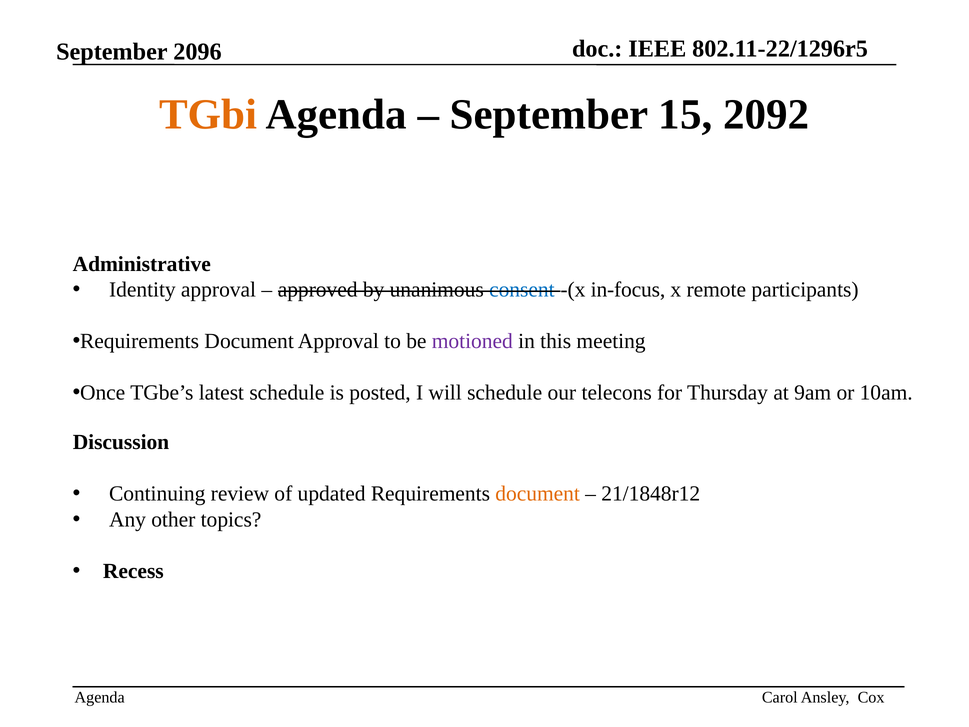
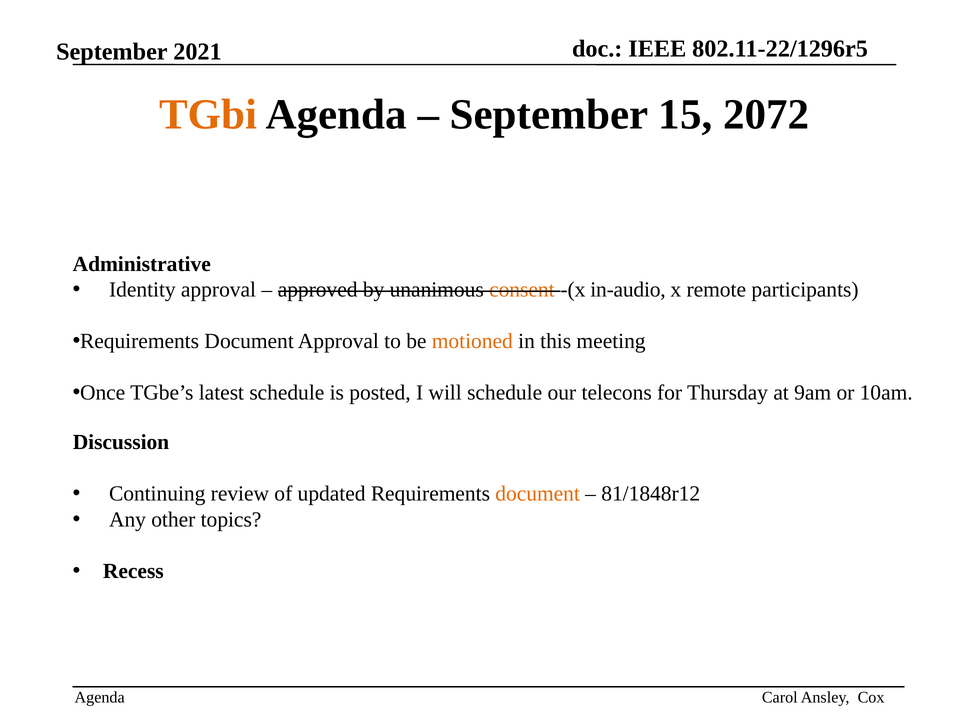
2096: 2096 -> 2021 (198, 52)
2092: 2092 -> 2072 (766, 114)
consent colour: blue -> orange (522, 290)
in-focus: in-focus -> in-audio (628, 290)
motioned colour: purple -> orange (472, 341)
21/1848r12: 21/1848r12 -> 81/1848r12 (651, 494)
